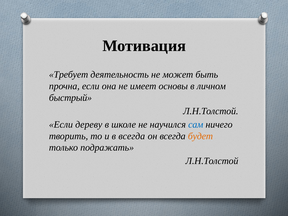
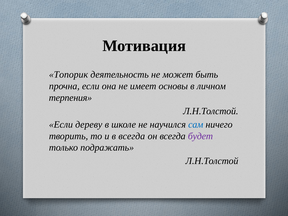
Требует: Требует -> Топорик (68, 75)
быстрый: быстрый -> терпения (70, 98)
будет colour: orange -> purple (200, 136)
